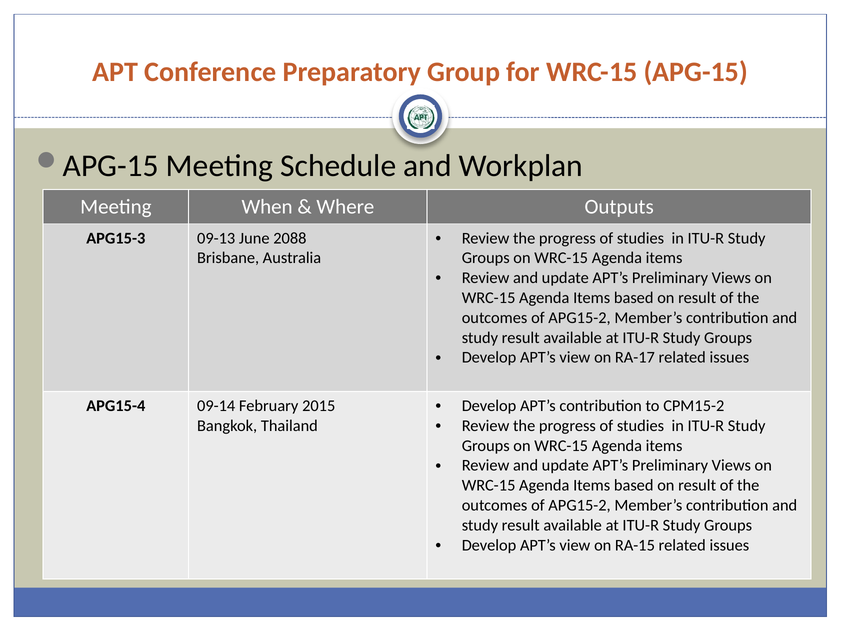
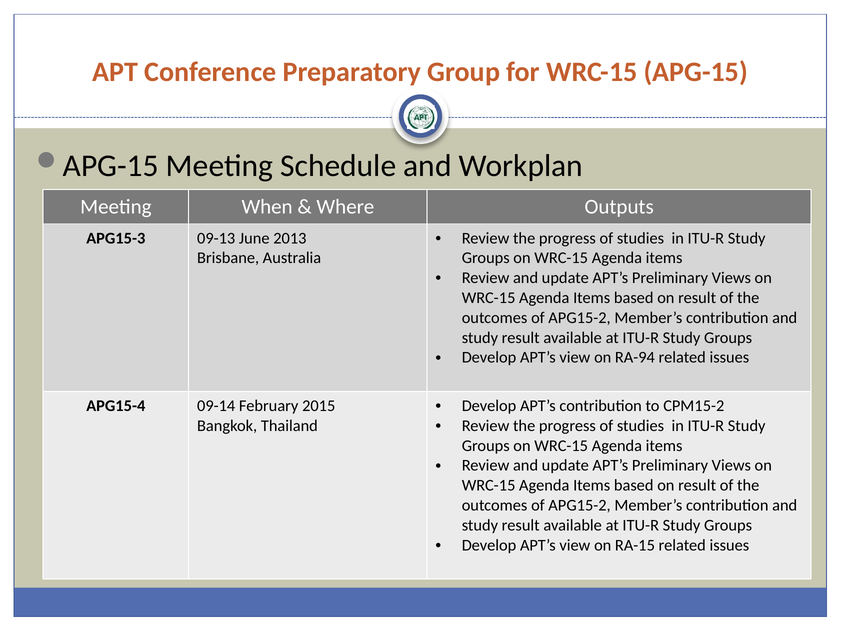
2088: 2088 -> 2013 (290, 238)
RA-17: RA-17 -> RA-94 (635, 357)
